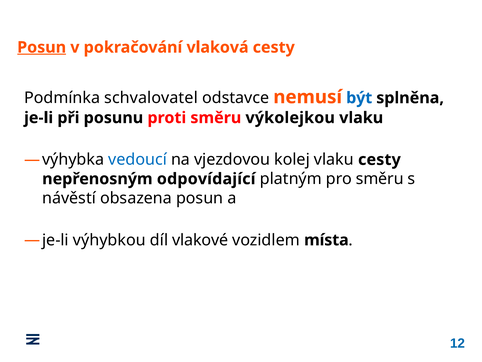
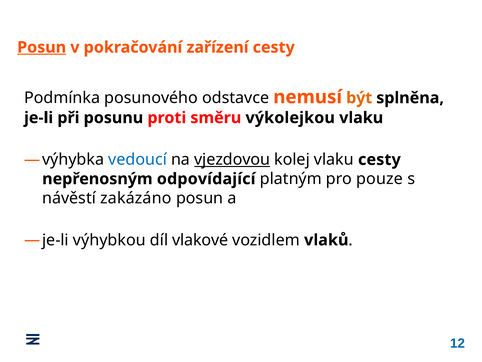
vlaková: vlaková -> zařízení (218, 47)
schvalovatel: schvalovatel -> posunového (151, 98)
být colour: blue -> orange (359, 98)
vjezdovou underline: none -> present (232, 159)
pro směru: směru -> pouze (380, 179)
obsazena: obsazena -> zakázáno (136, 198)
místa: místa -> vlaků (326, 240)
